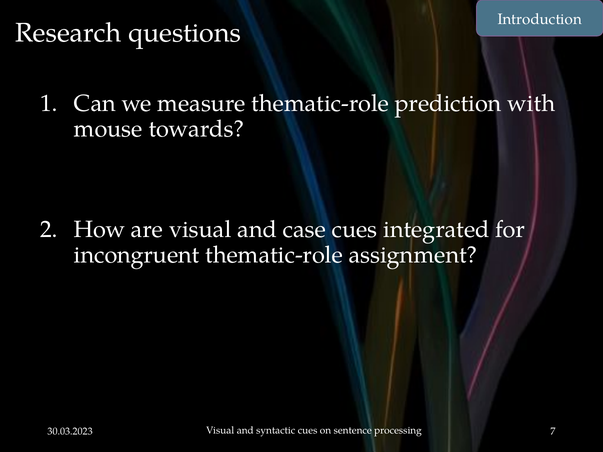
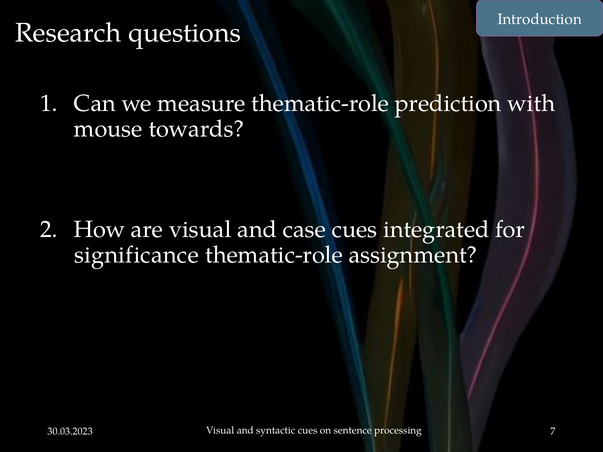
incongruent: incongruent -> significance (137, 255)
